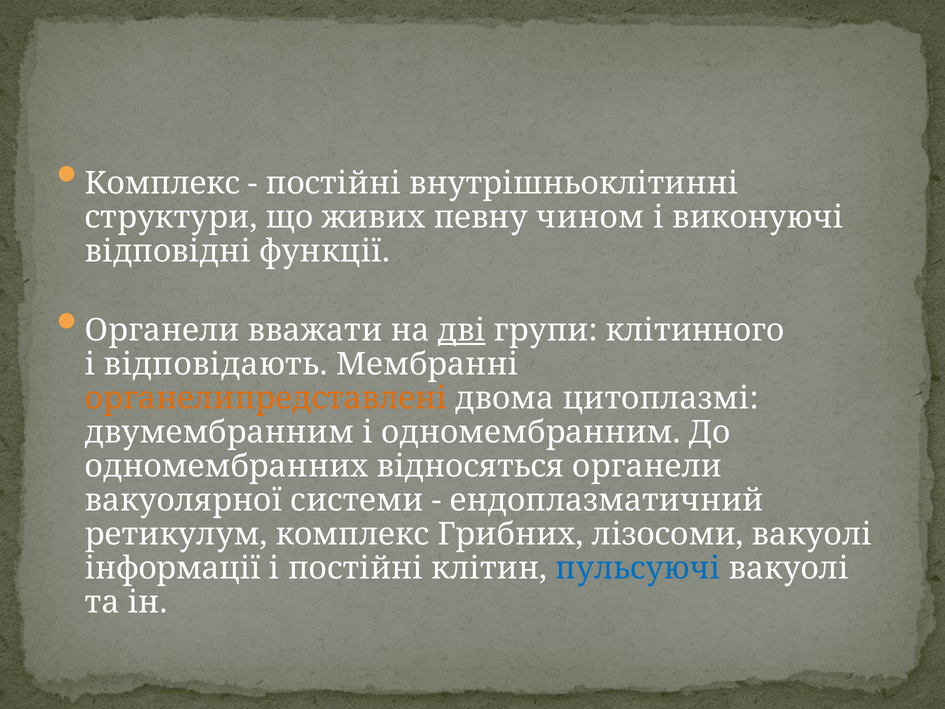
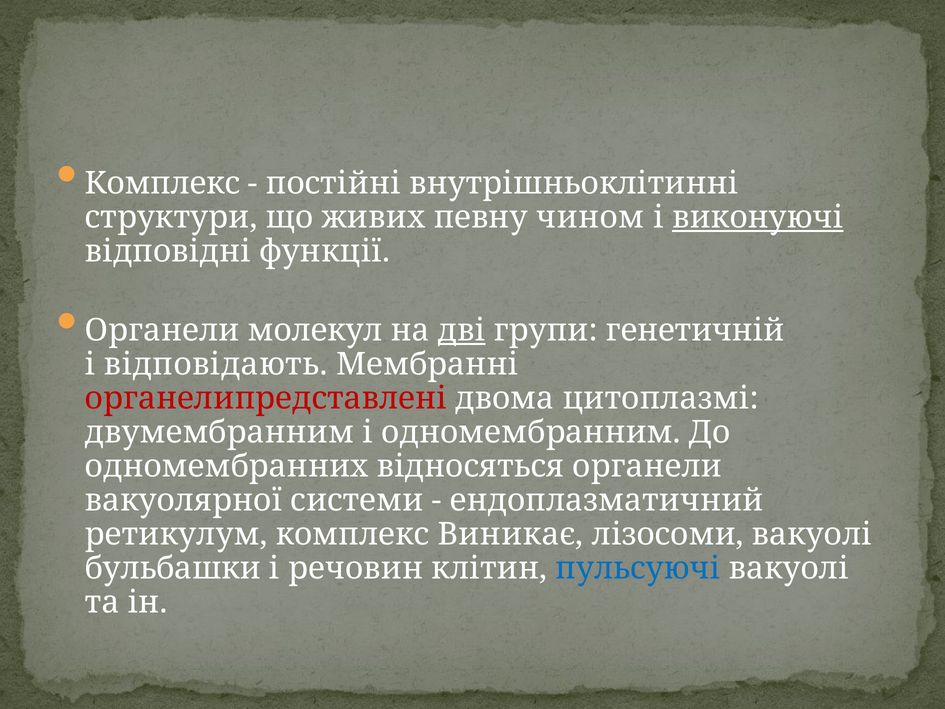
виконуючі underline: none -> present (758, 217)
вважати: вважати -> молекул (315, 330)
клітинного: клітинного -> генетичній (695, 330)
органелипредставлені colour: orange -> red (266, 398)
Грибних: Грибних -> Виникає (510, 534)
інформації: інформації -> бульбашки (173, 568)
і постійні: постійні -> речовин (356, 568)
